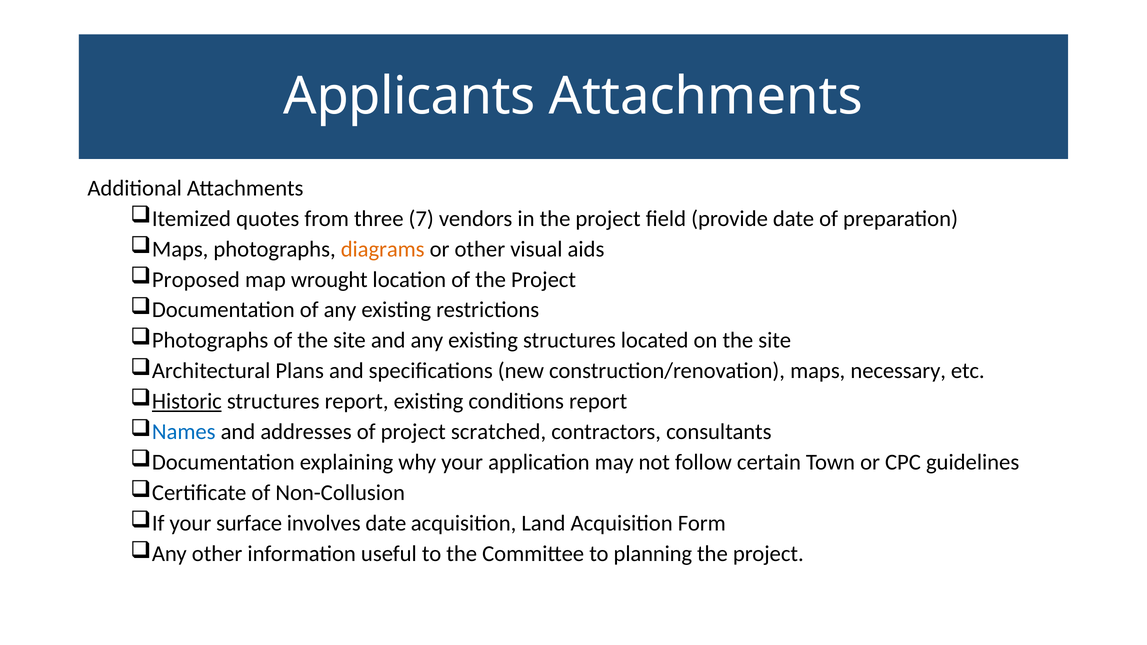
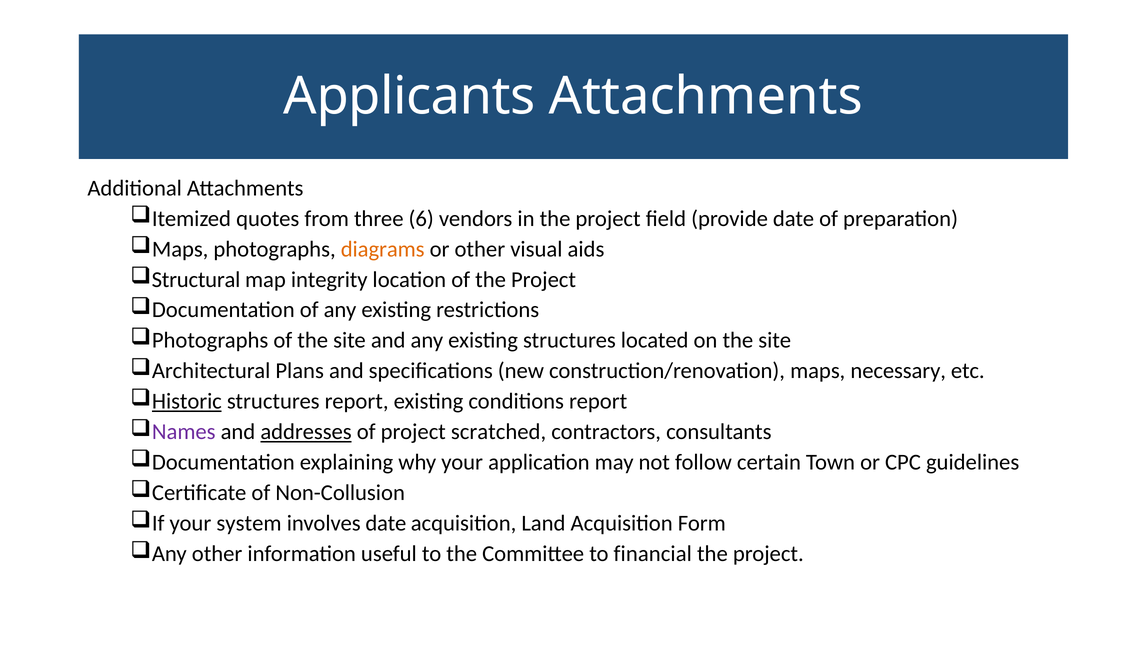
7: 7 -> 6 (421, 219)
Proposed: Proposed -> Structural (196, 280)
wrought: wrought -> integrity (329, 280)
Names colour: blue -> purple (184, 432)
addresses underline: none -> present (306, 432)
surface: surface -> system (249, 523)
planning: planning -> financial (653, 554)
